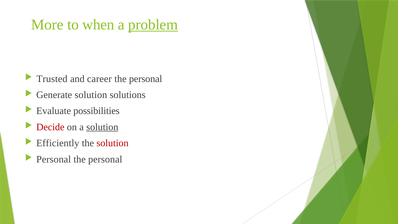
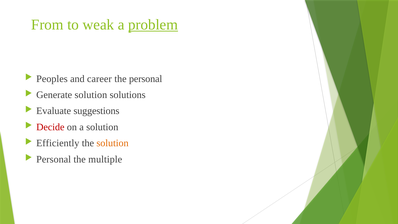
More: More -> From (47, 25)
when: when -> weak (98, 25)
Trusted: Trusted -> Peoples (52, 79)
possibilities: possibilities -> suggestions (96, 111)
solution underline: present -> none (102, 127)
solution colour: red -> orange (113, 143)
personal: personal -> multiple (105, 159)
